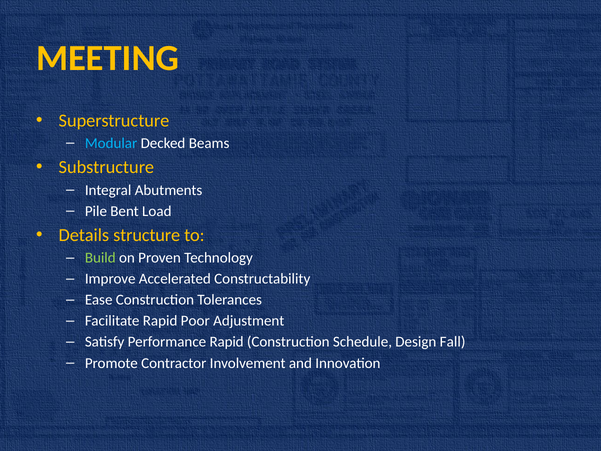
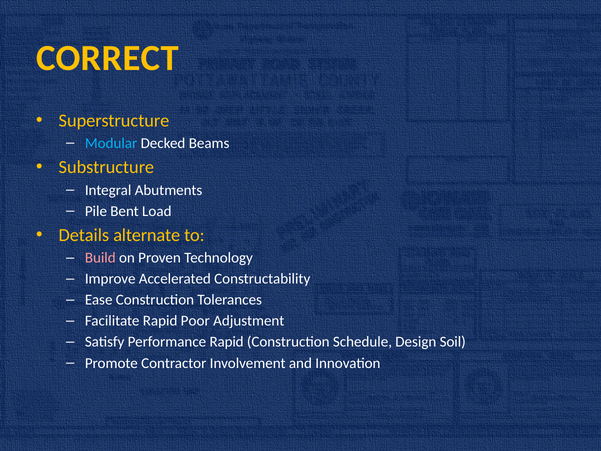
MEETING: MEETING -> CORRECT (107, 58)
structure: structure -> alternate (147, 235)
Build colour: light green -> pink (100, 258)
Fall: Fall -> Soil (453, 342)
